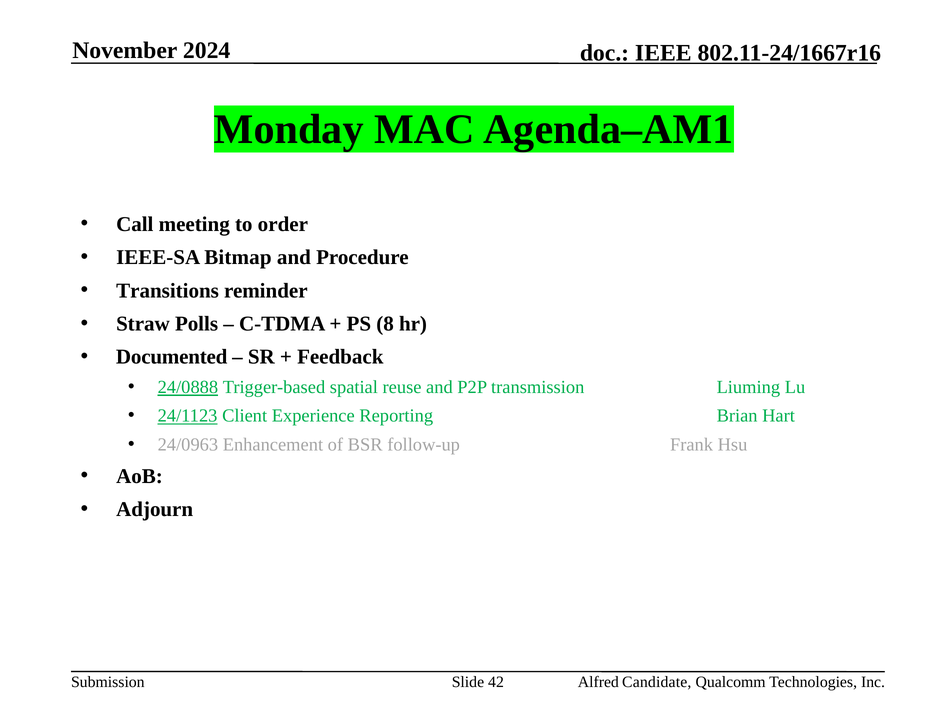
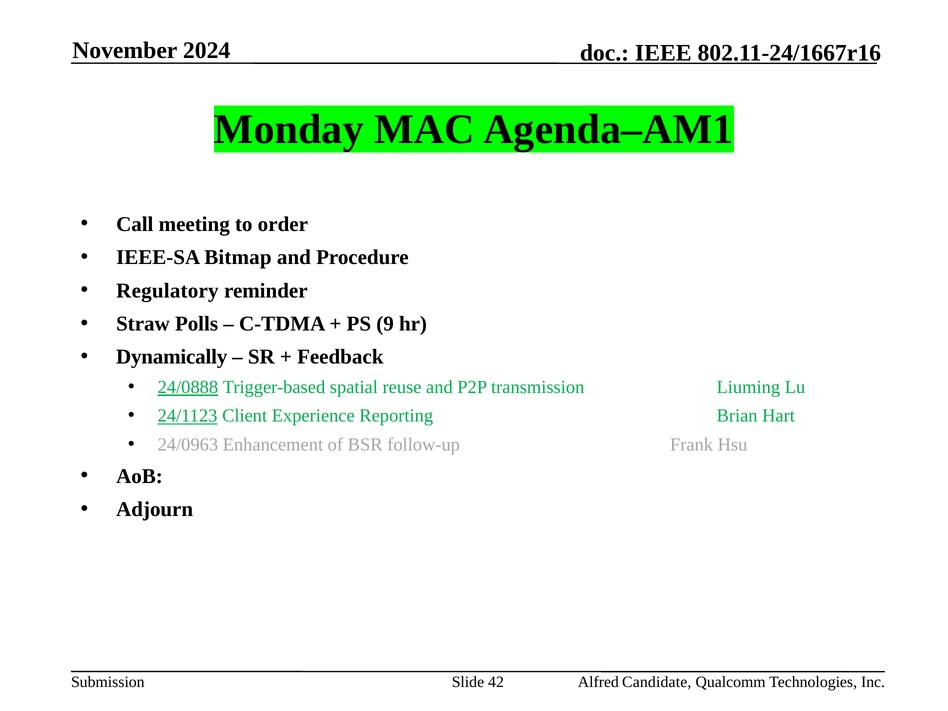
Transitions: Transitions -> Regulatory (167, 291)
8: 8 -> 9 (385, 324)
Documented: Documented -> Dynamically (172, 357)
